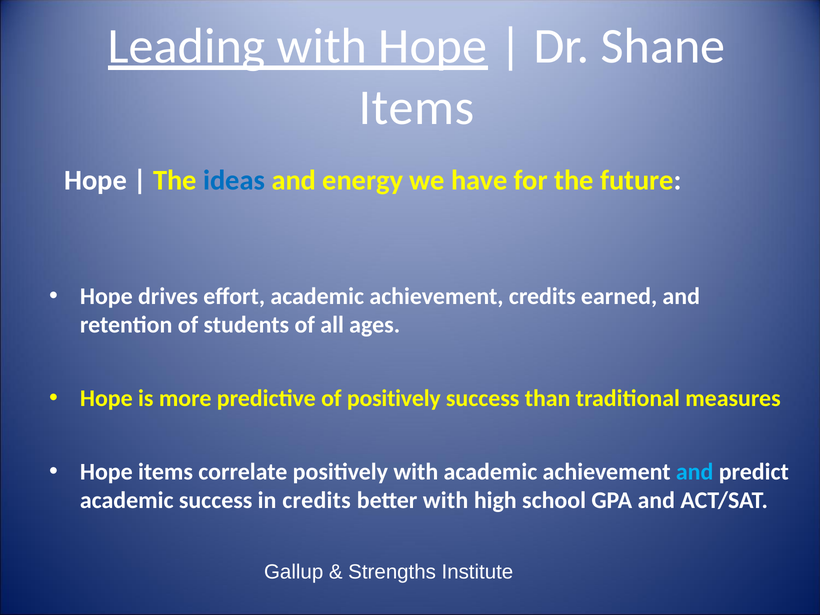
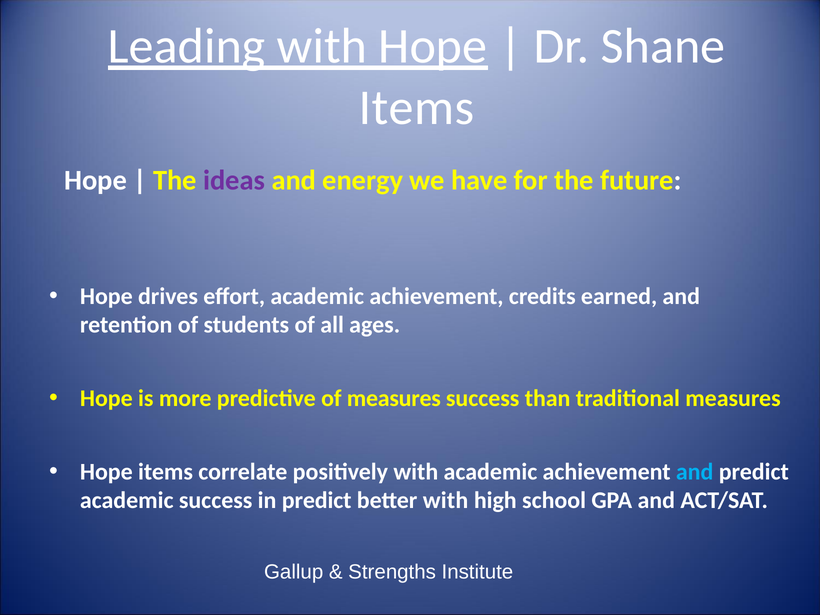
ideas colour: blue -> purple (234, 180)
of positively: positively -> measures (394, 398)
in credits: credits -> predict (317, 500)
